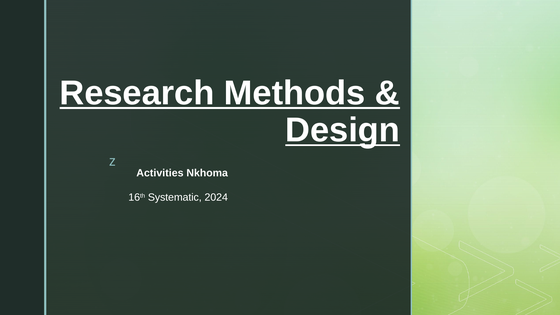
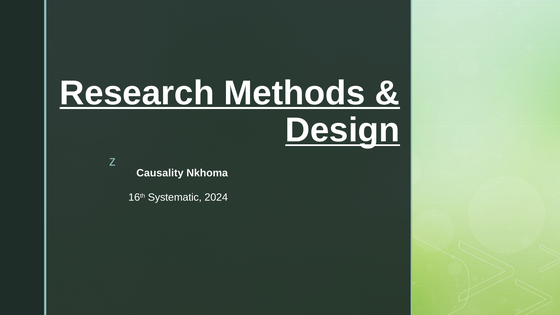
Activities: Activities -> Causality (160, 173)
